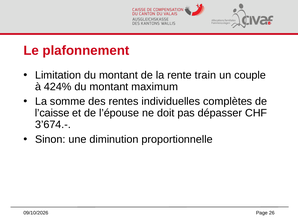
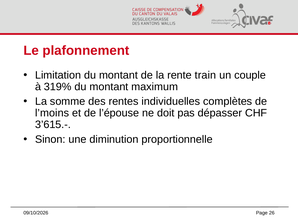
424%: 424% -> 319% (58, 87)
l’caisse: l’caisse -> l’moins (52, 113)
3’674.-: 3’674.- -> 3’615.- (53, 125)
